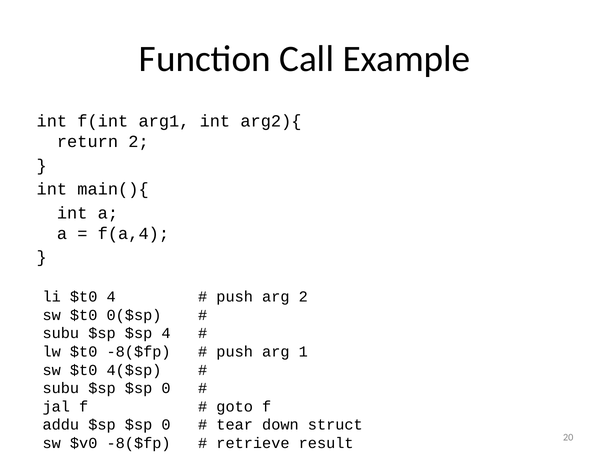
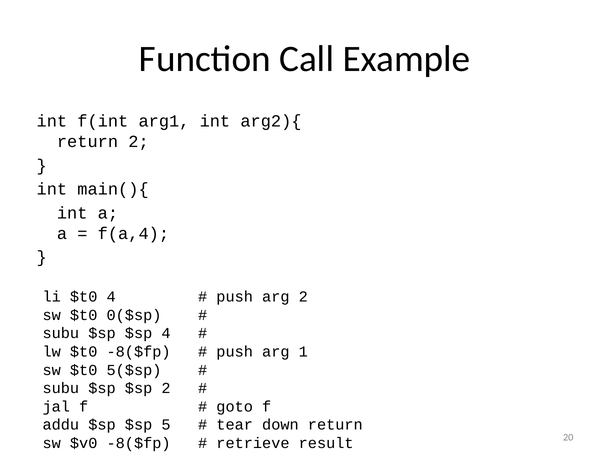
4($sp: 4($sp -> 5($sp (134, 370)
subu $sp $sp 0: 0 -> 2 (166, 388)
addu $sp $sp 0: 0 -> 5 (166, 424)
down struct: struct -> return (335, 424)
